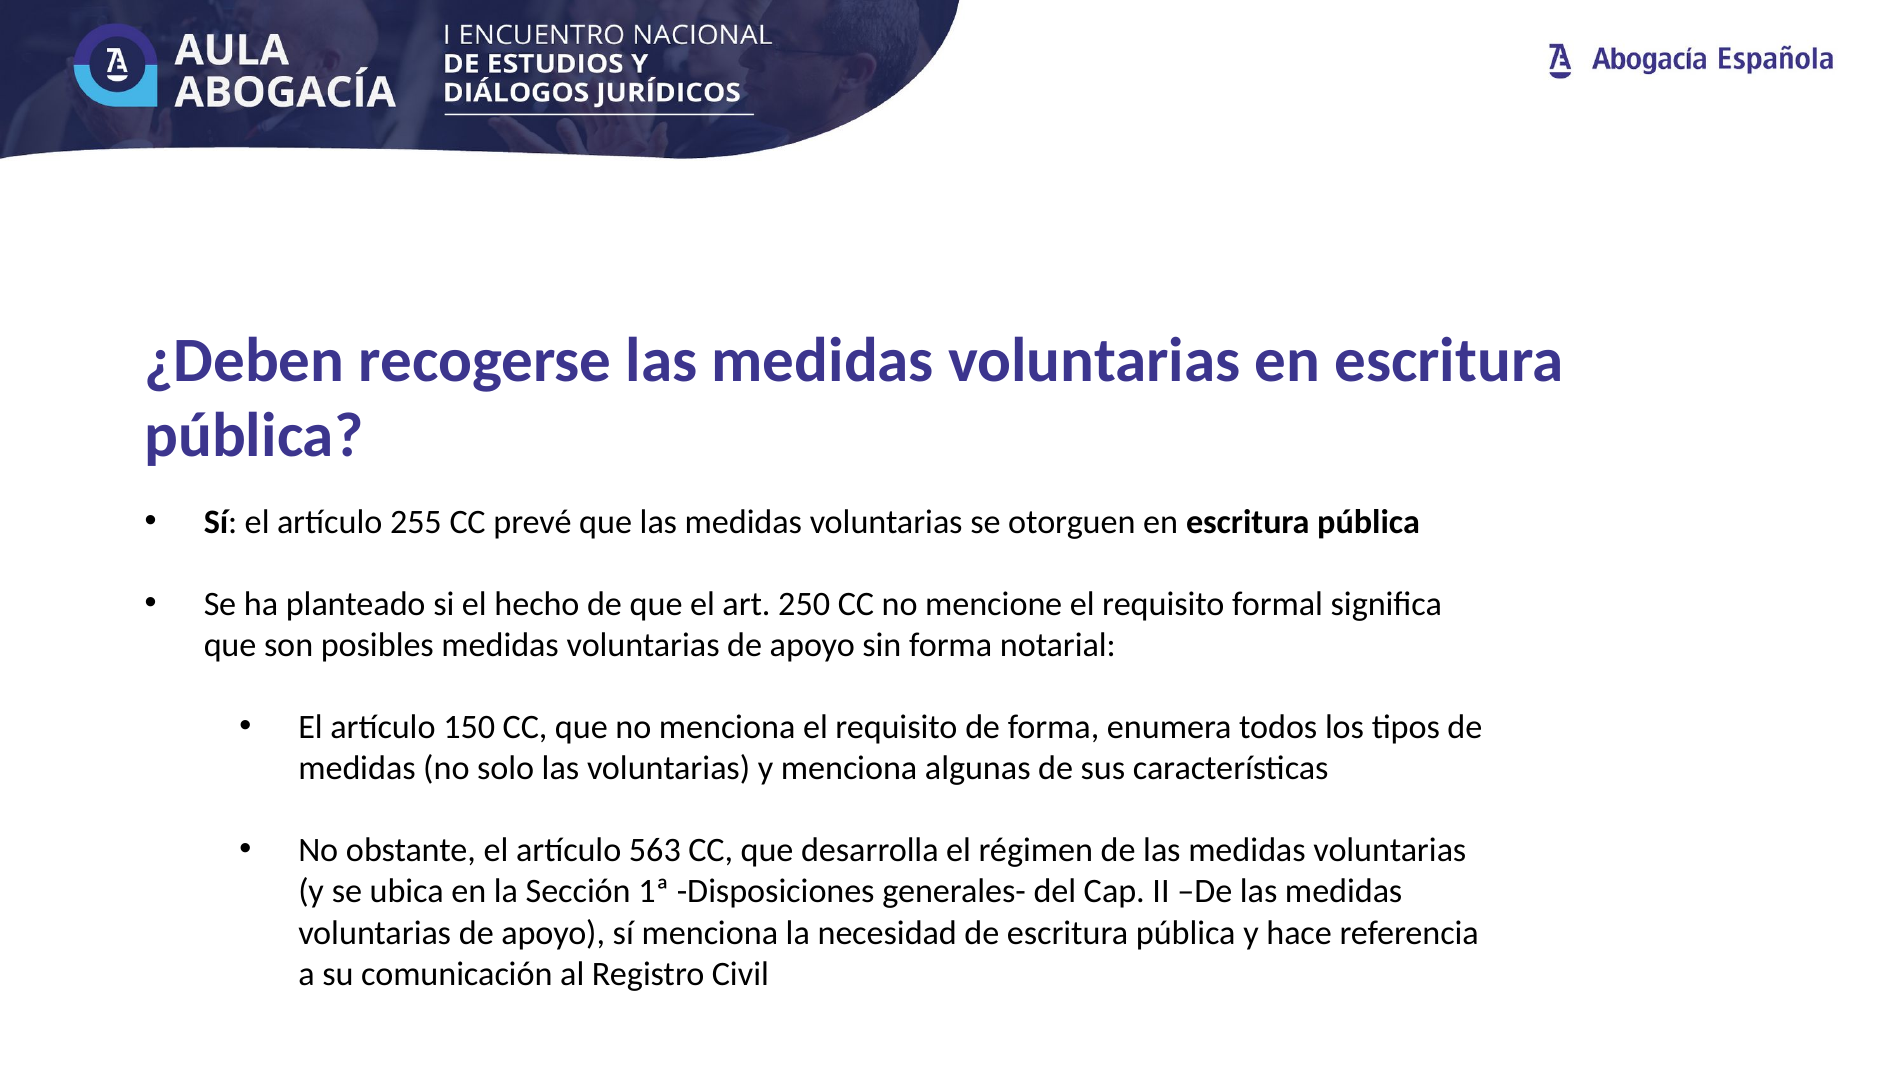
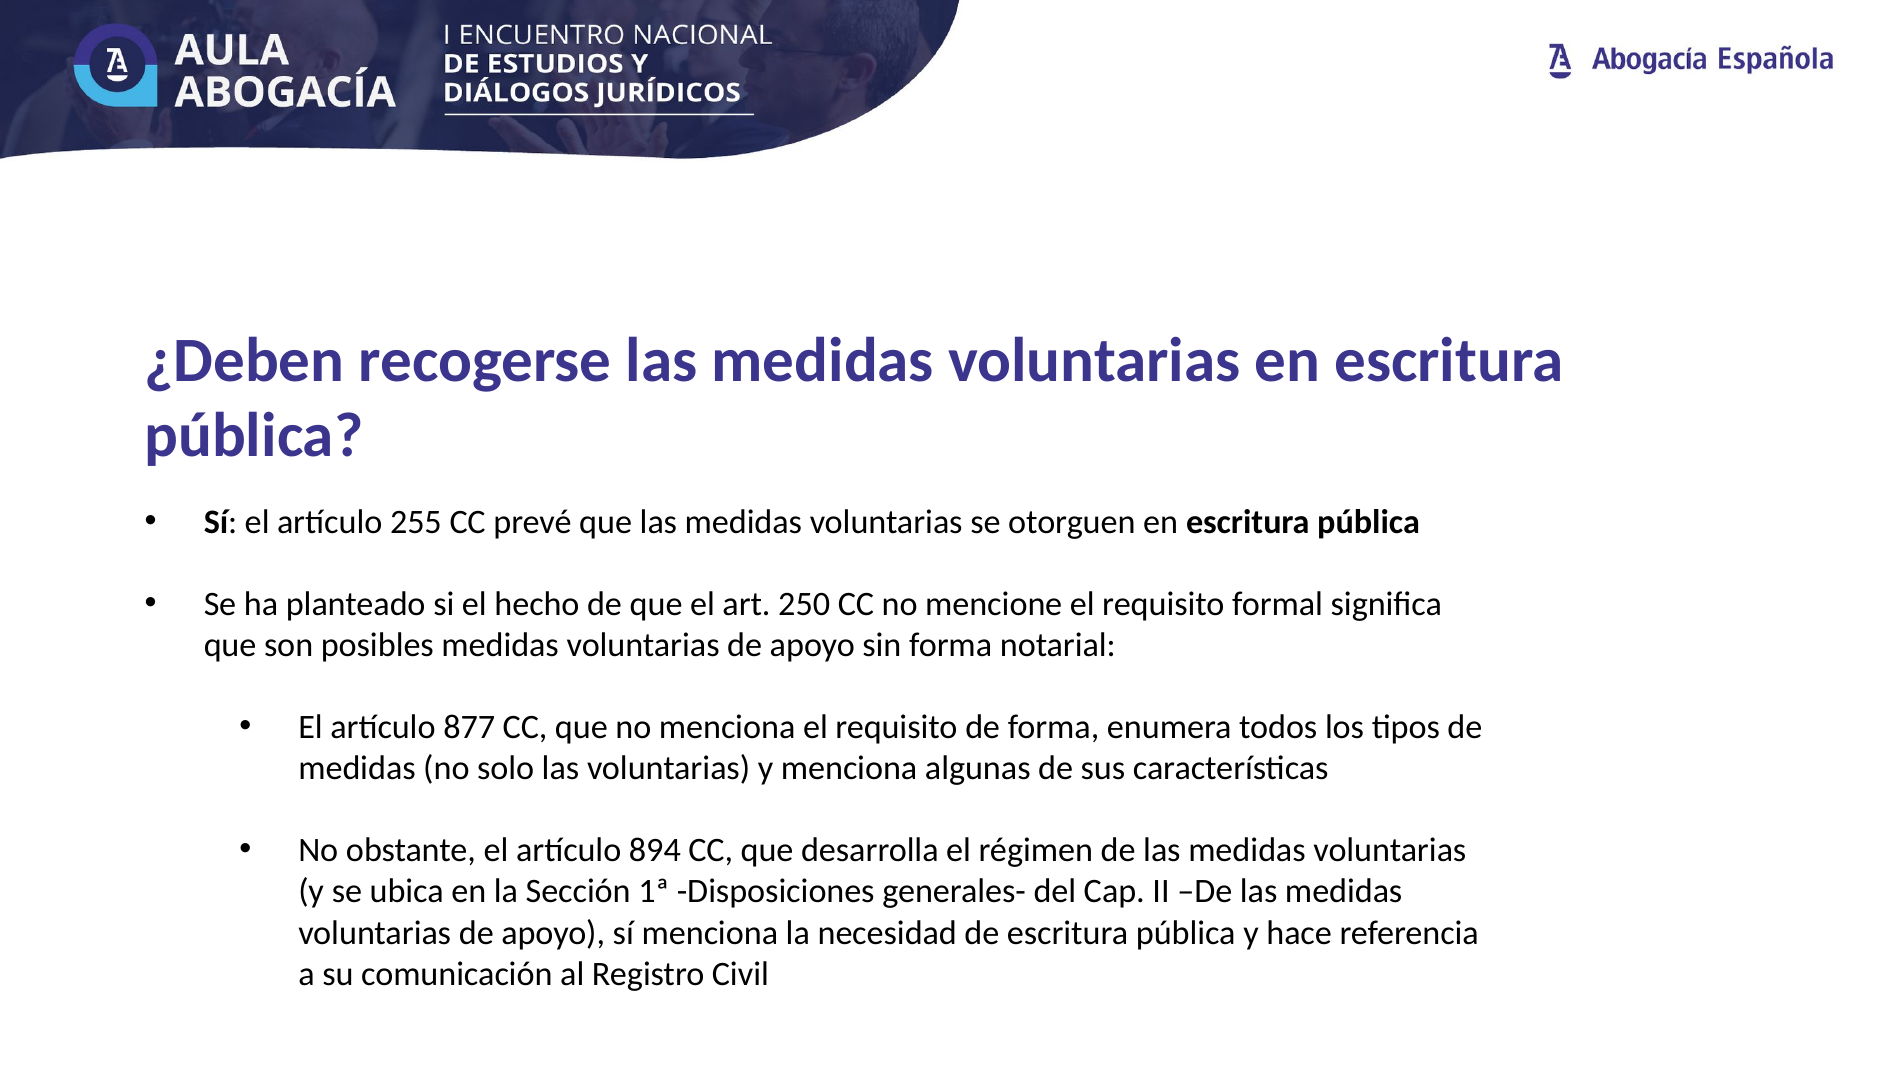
150: 150 -> 877 (469, 727)
563: 563 -> 894 (655, 850)
